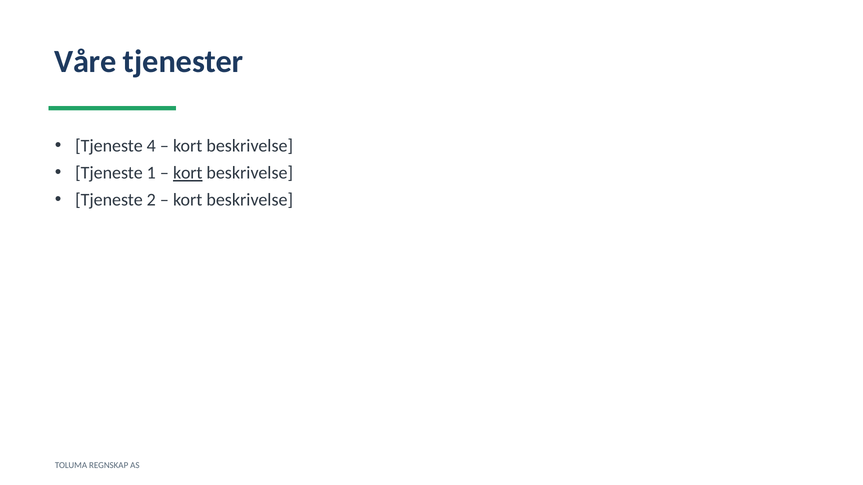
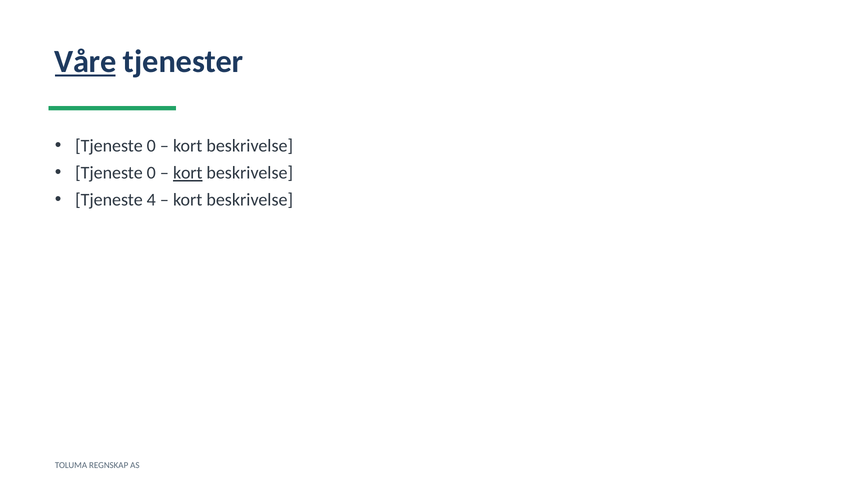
Våre underline: none -> present (85, 62)
4: 4 -> 0 (151, 146)
1: 1 -> 0 (151, 173)
2: 2 -> 4 (151, 200)
